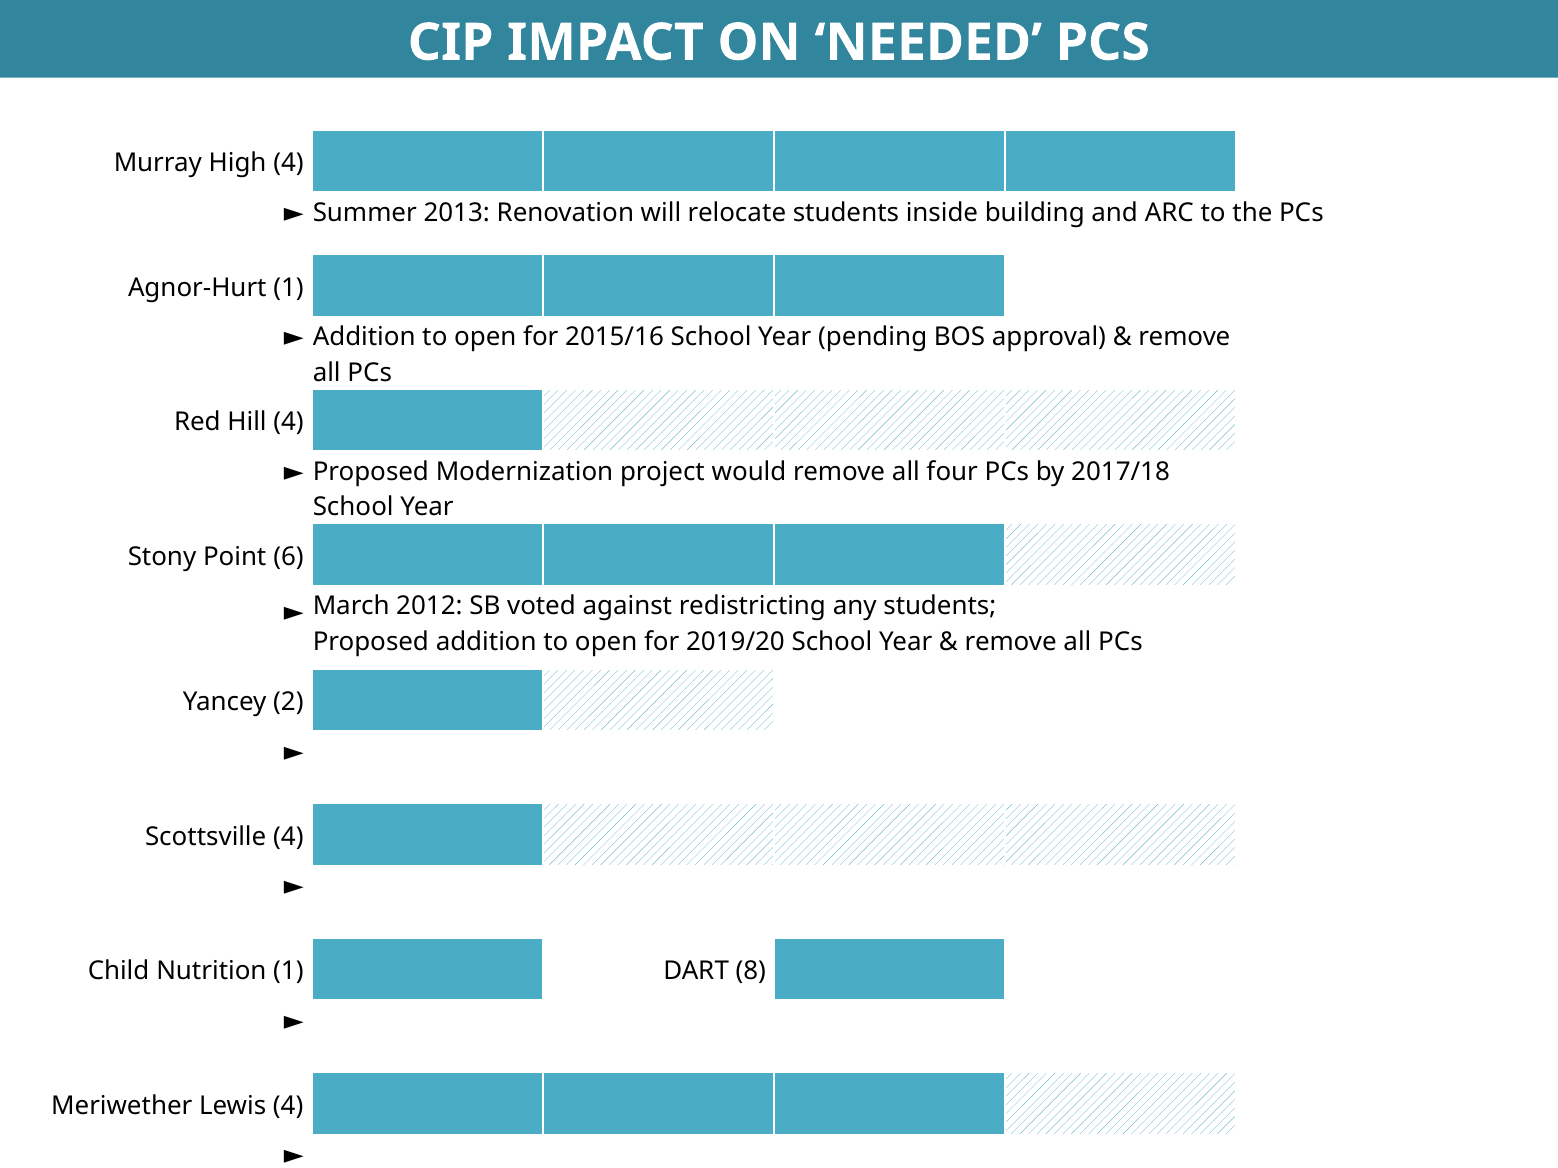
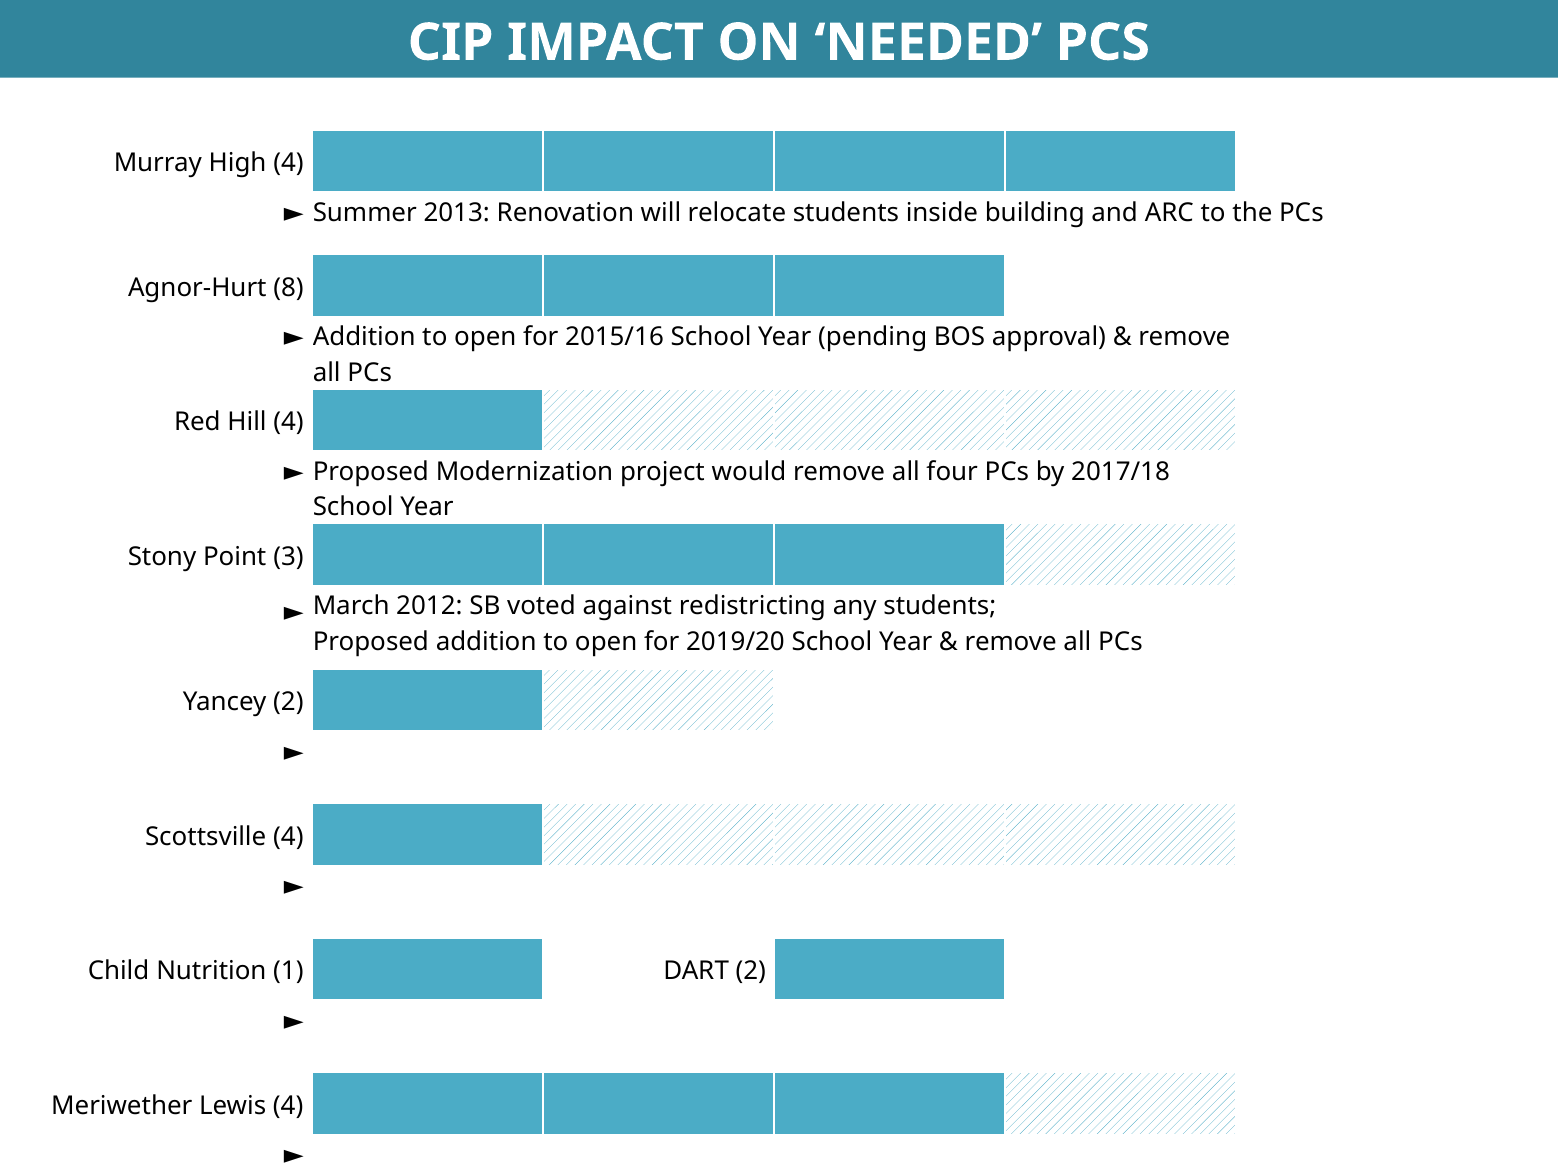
Agnor-Hurt 1: 1 -> 8 (288, 288)
6: 6 -> 3 (288, 557)
DART 8: 8 -> 2 (751, 972)
